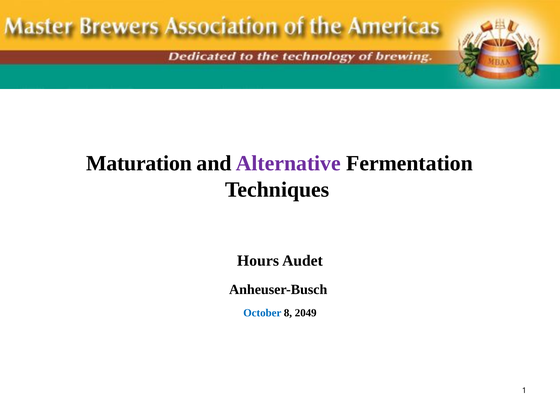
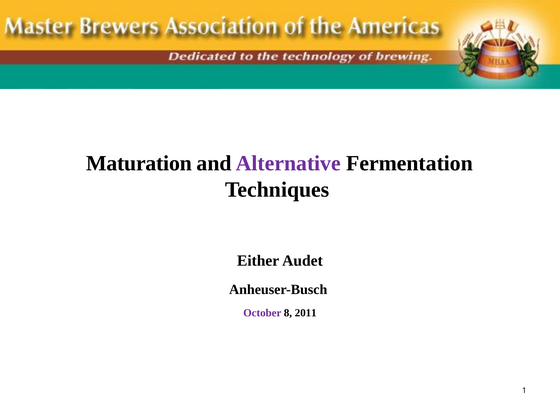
Hours: Hours -> Either (258, 261)
October colour: blue -> purple (262, 313)
2049: 2049 -> 2011 (306, 313)
